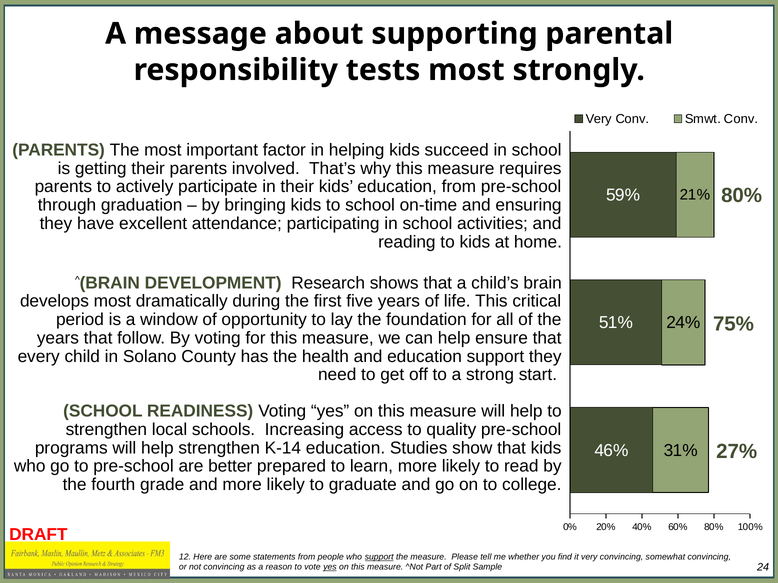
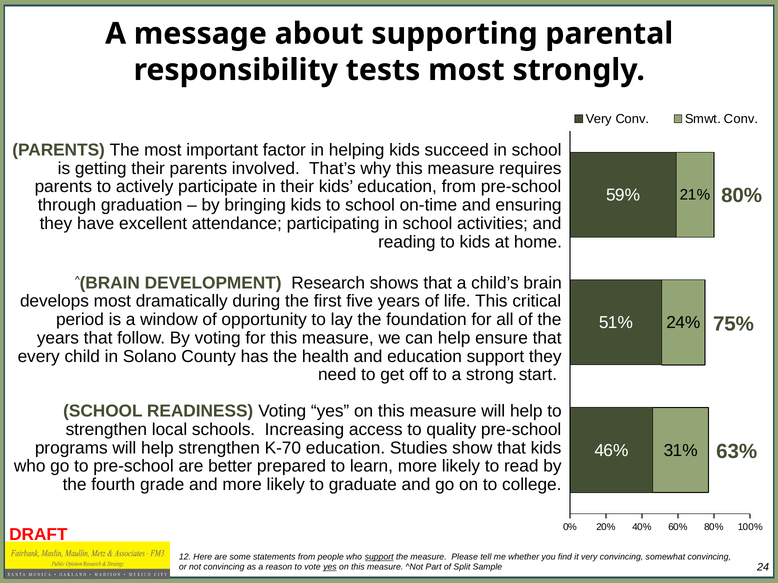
K-14: K-14 -> K-70 (283, 448)
27%: 27% -> 63% (737, 452)
